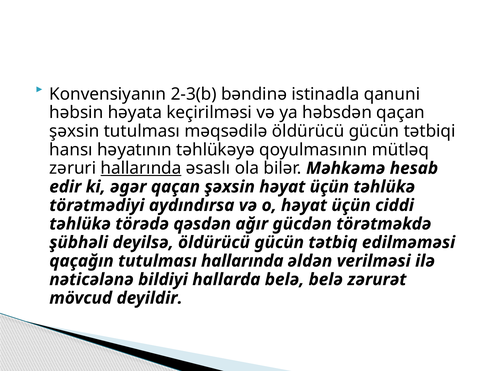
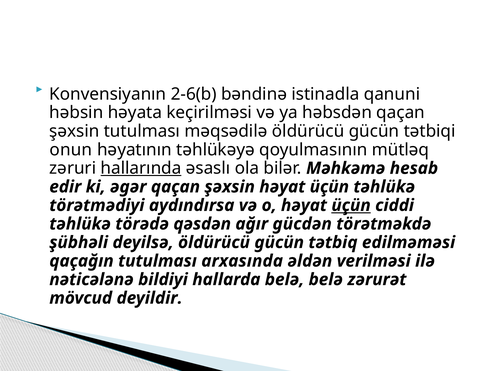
2-3(b: 2-3(b -> 2-6(b (194, 94)
hansı: hansı -> onun (71, 150)
üçün underline: none -> present (351, 205)
tutulması hallarında: hallarında -> arxasında (242, 261)
